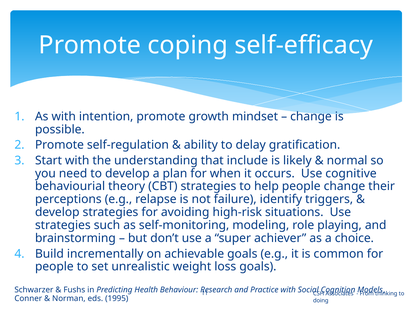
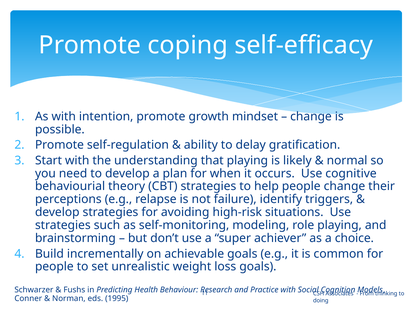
that include: include -> playing (247, 160)
